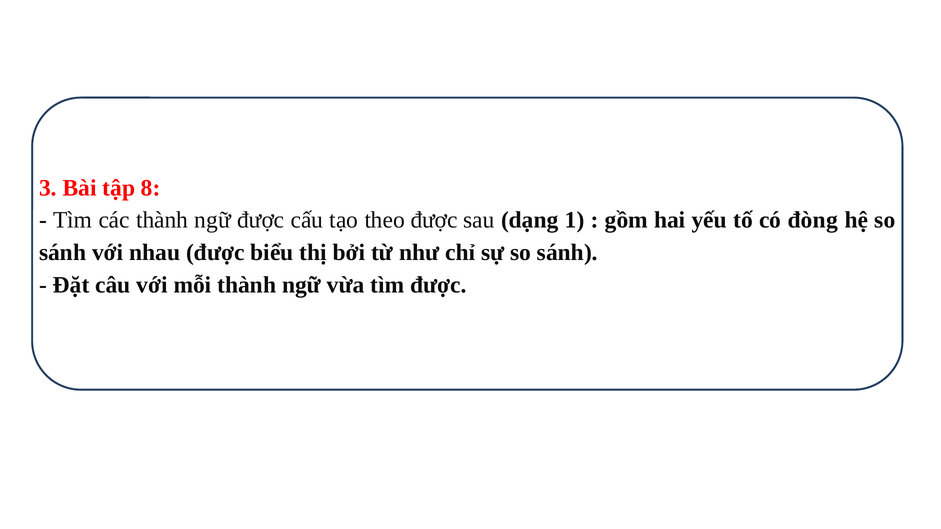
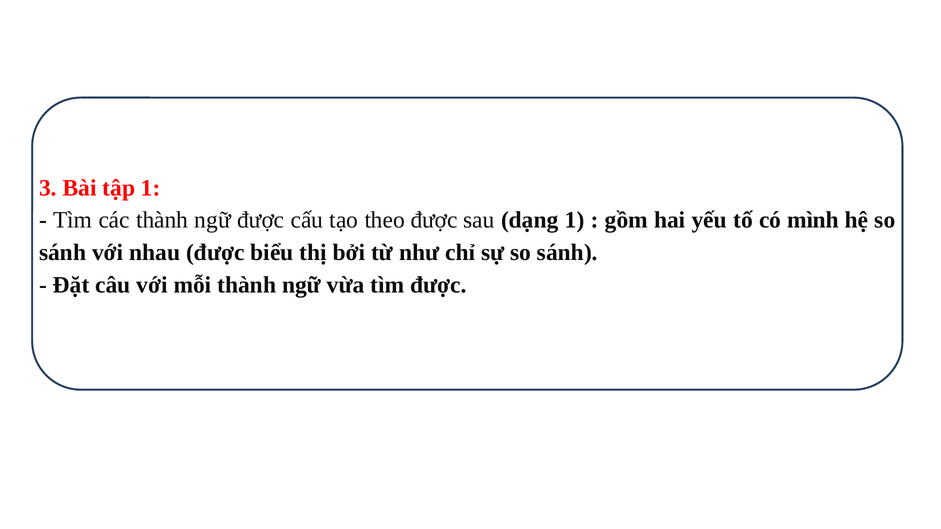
tập 8: 8 -> 1 (151, 188)
đòng: đòng -> mình (813, 220)
